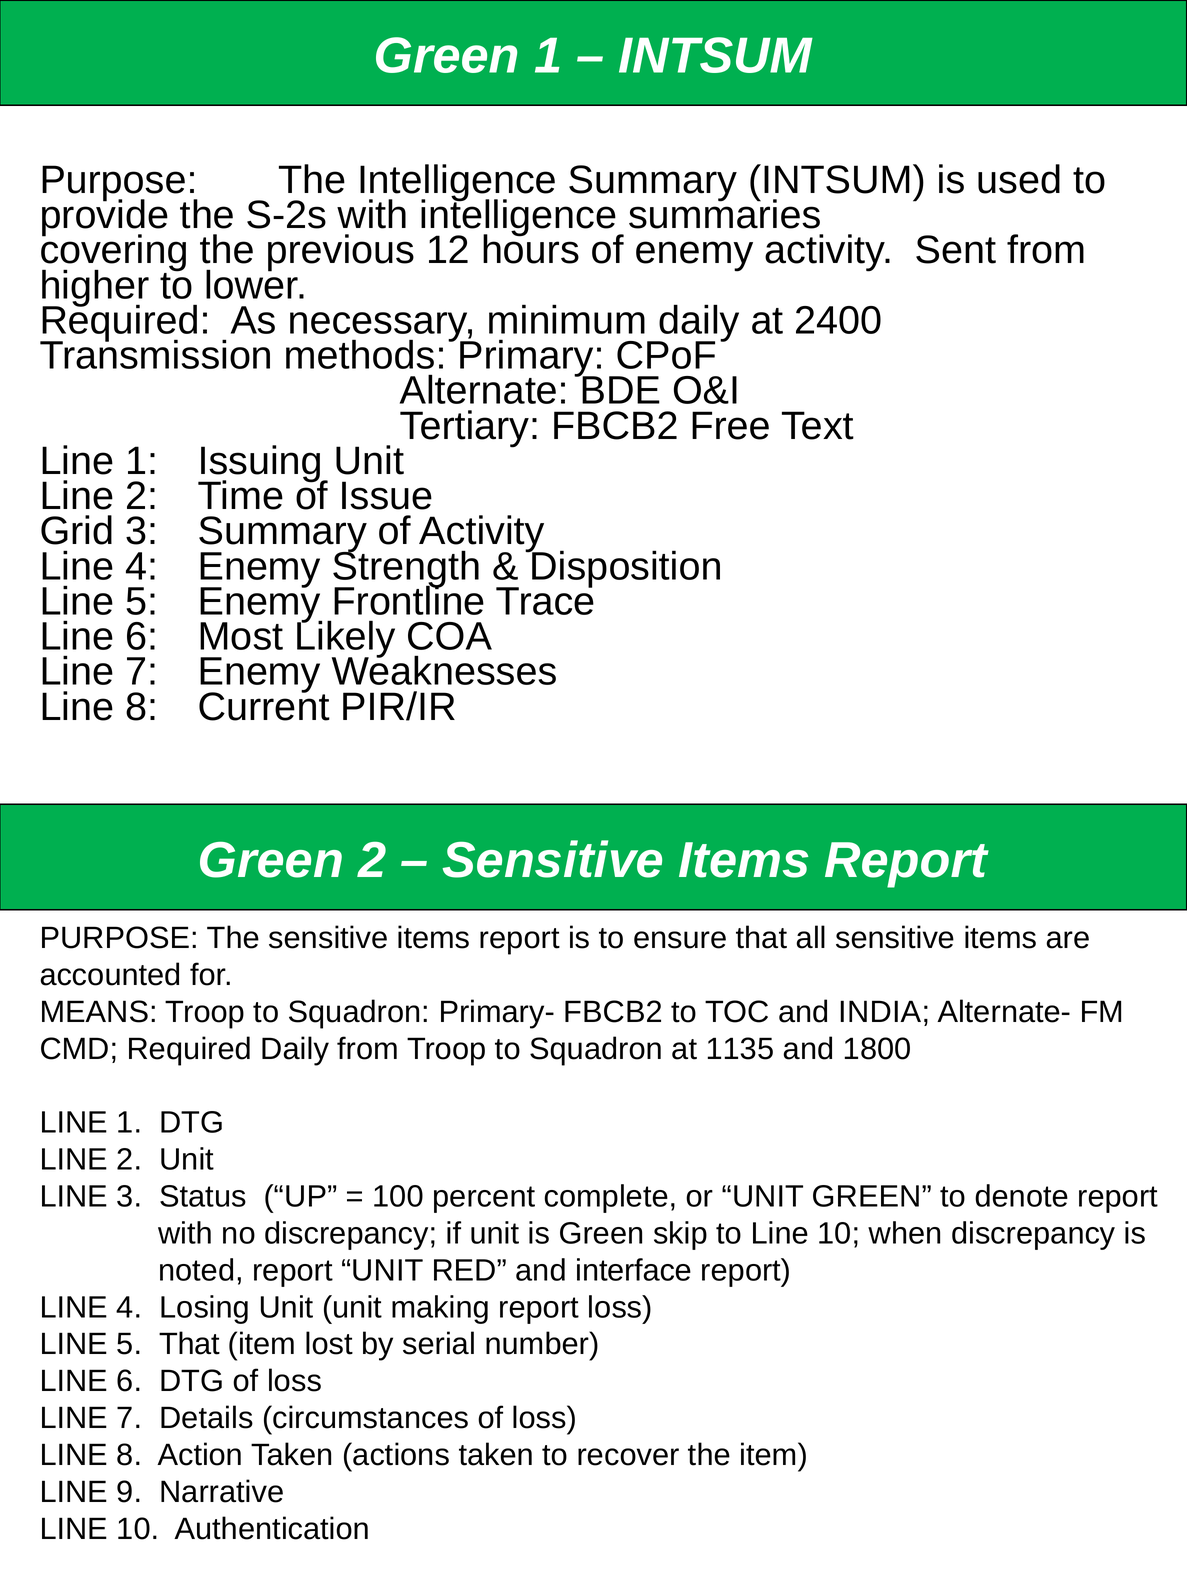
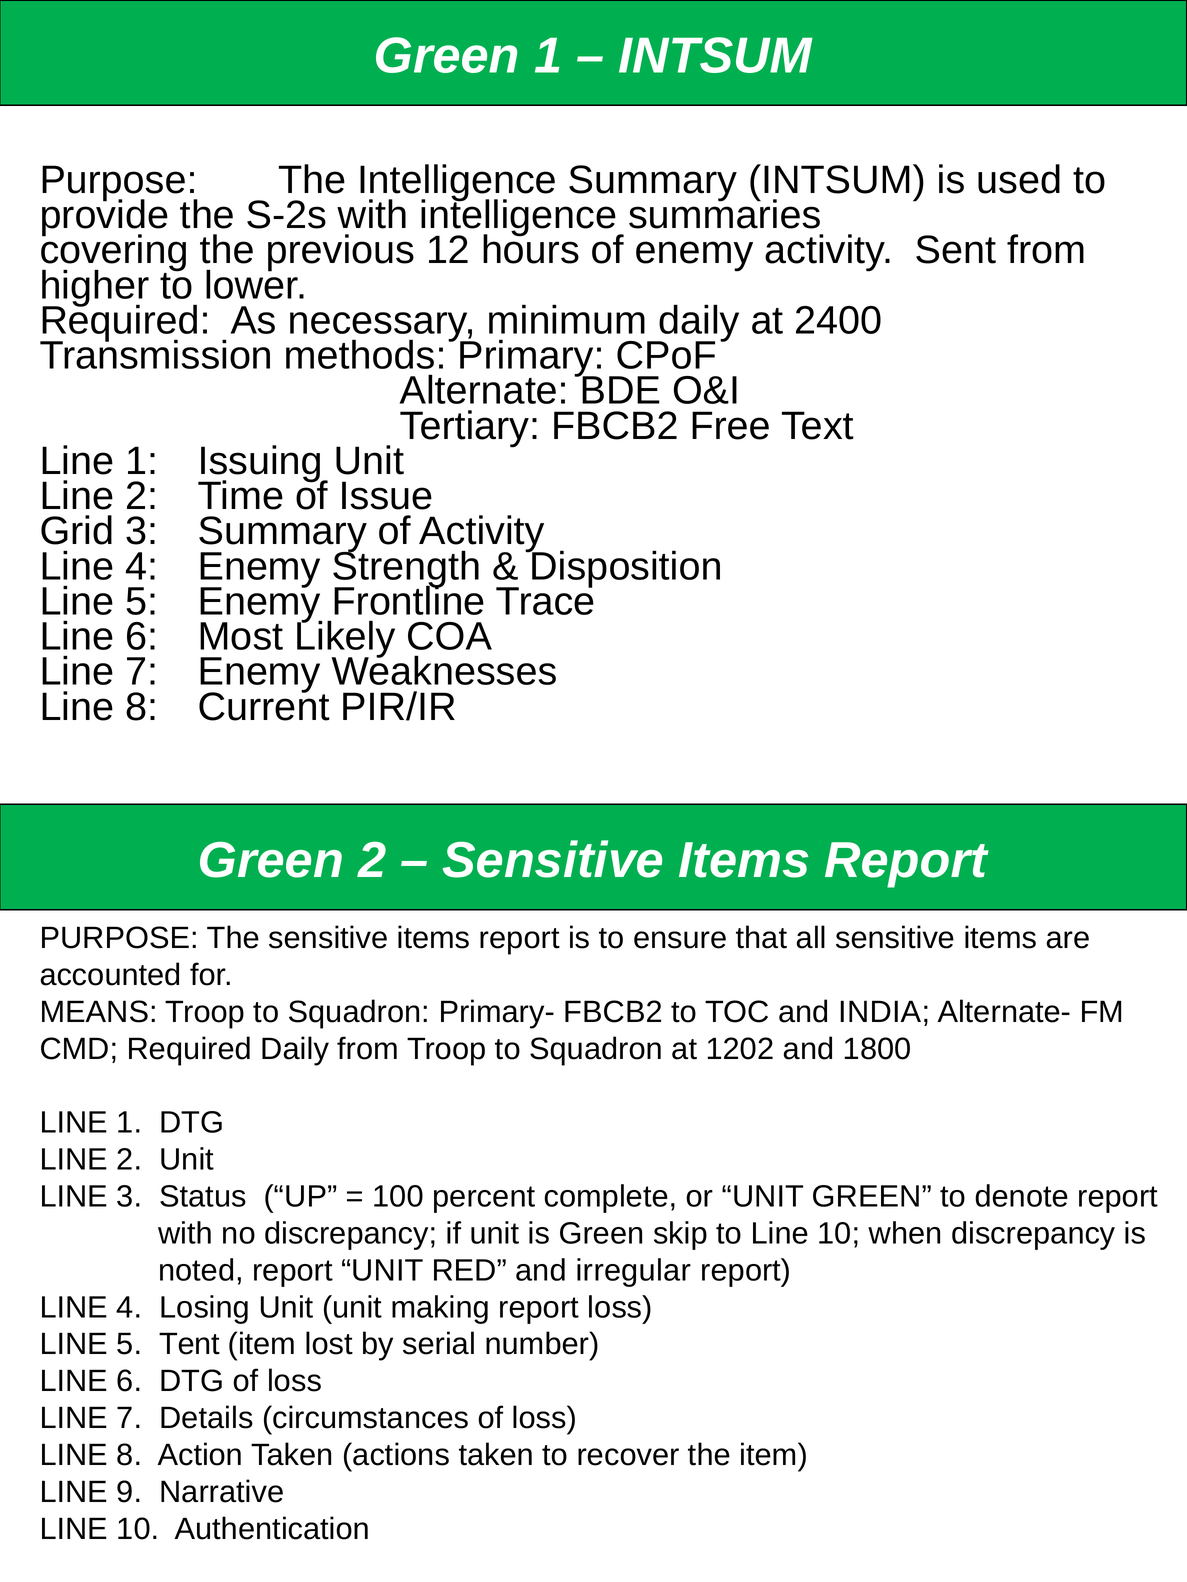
1135: 1135 -> 1202 (740, 1049)
interface: interface -> irregular (633, 1271)
5 That: That -> Tent (189, 1345)
